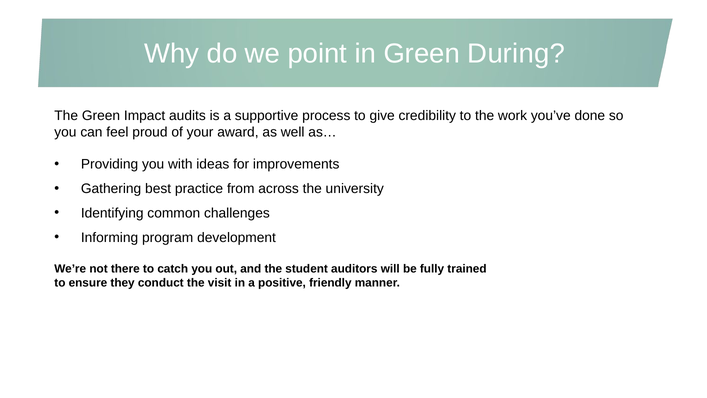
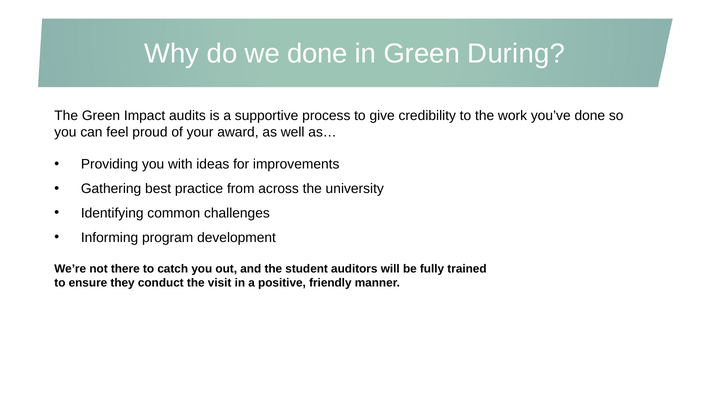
we point: point -> done (317, 54)
